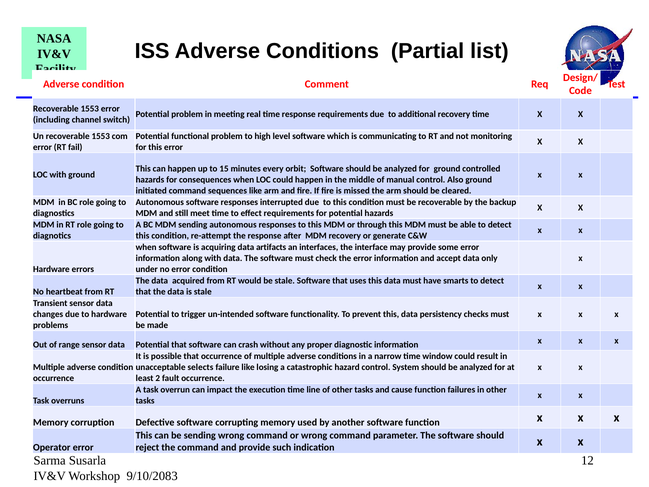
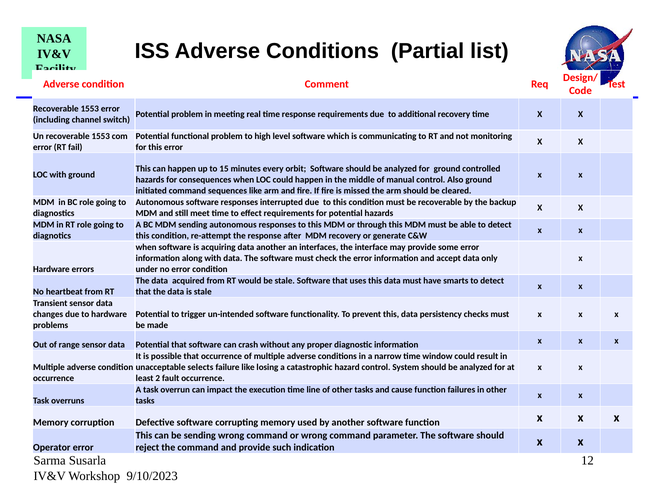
data artifacts: artifacts -> another (271, 247)
9/10/2083: 9/10/2083 -> 9/10/2023 (152, 476)
